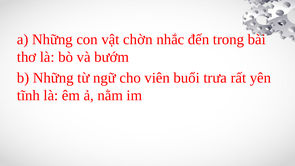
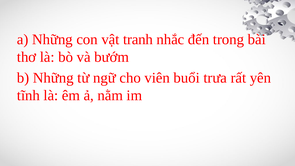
chờn: chờn -> tranh (138, 39)
